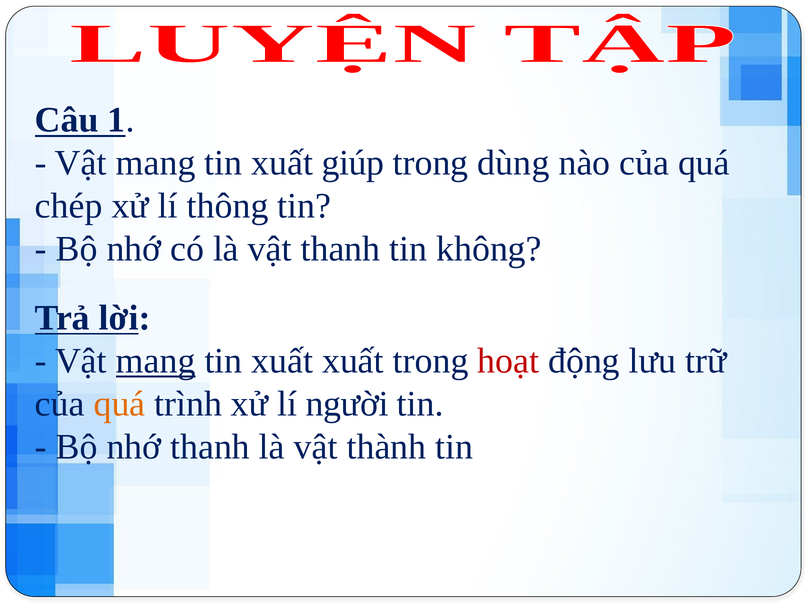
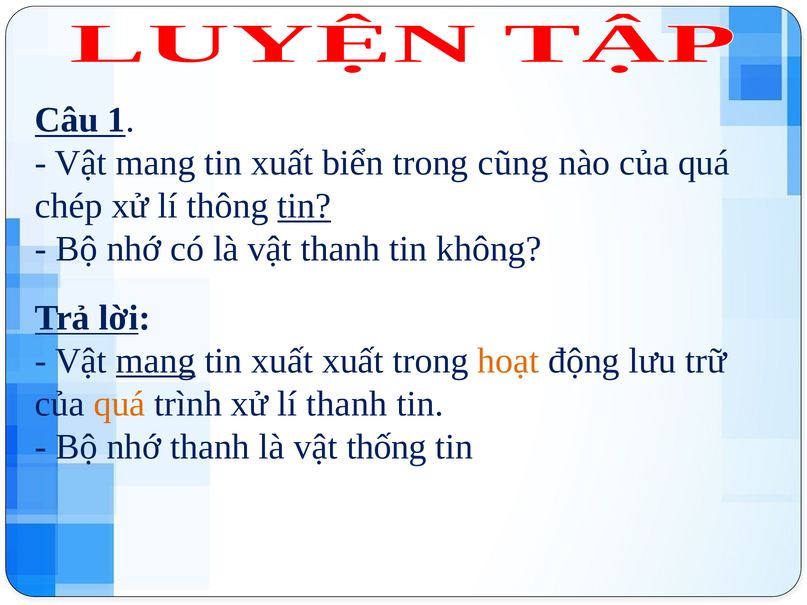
giúp: giúp -> biển (353, 163)
dùng: dùng -> cũng (513, 163)
tin underline: none -> present (304, 206)
hoạt colour: red -> orange (508, 361)
lí người: người -> thanh (347, 404)
thành: thành -> thống (387, 447)
